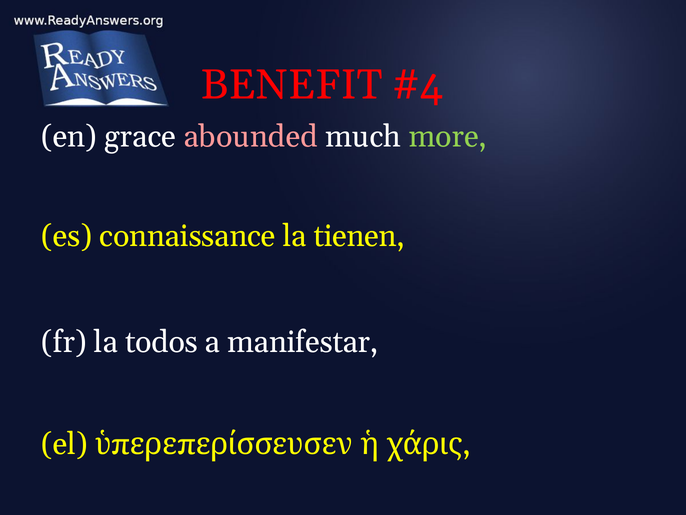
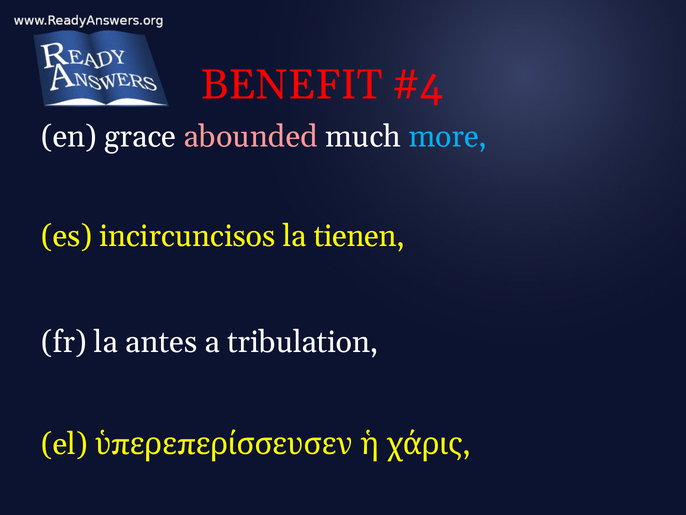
more colour: light green -> light blue (448, 137)
connaissance: connaissance -> incircuncisos (187, 236)
todos: todos -> antes (161, 342)
manifestar: manifestar -> tribulation (303, 342)
